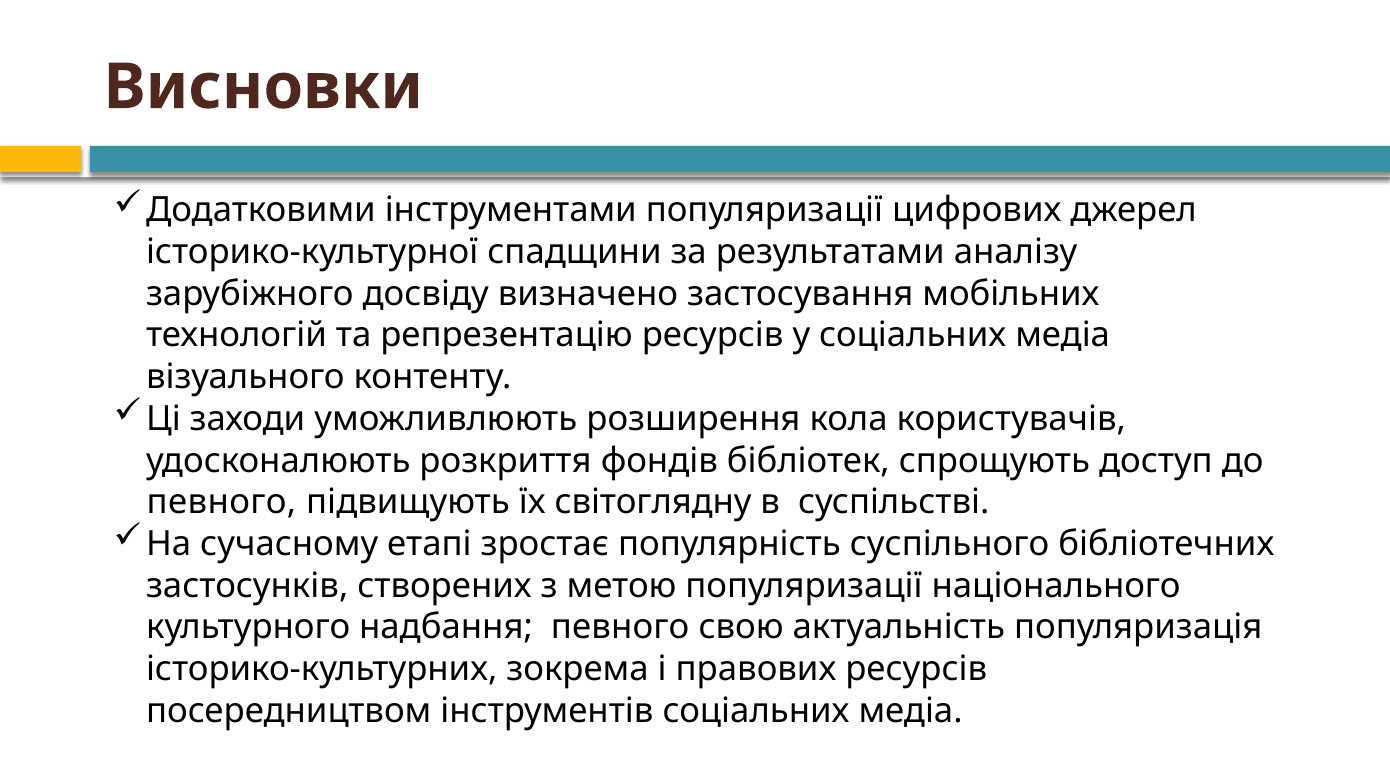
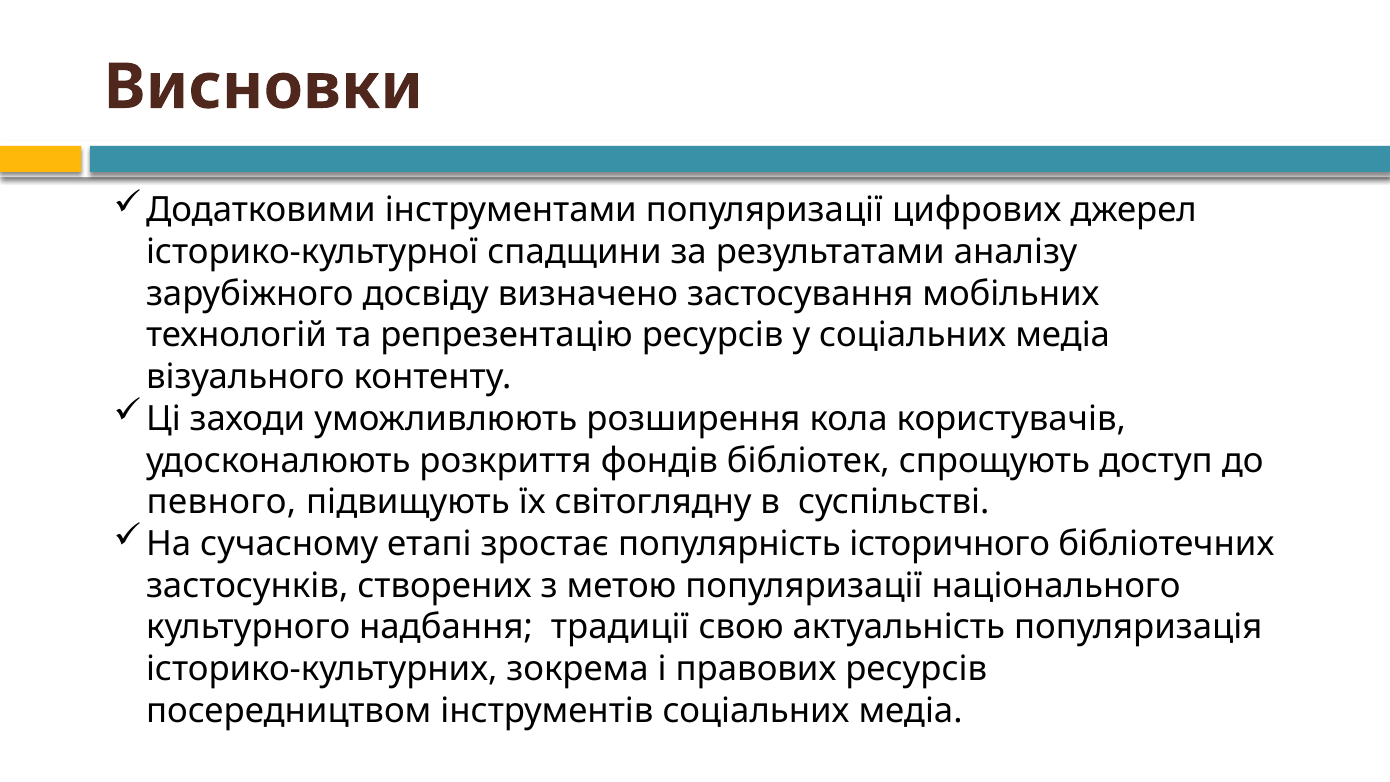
суспільного: суспільного -> історичного (950, 544)
надбання певного: певного -> традиції (620, 627)
